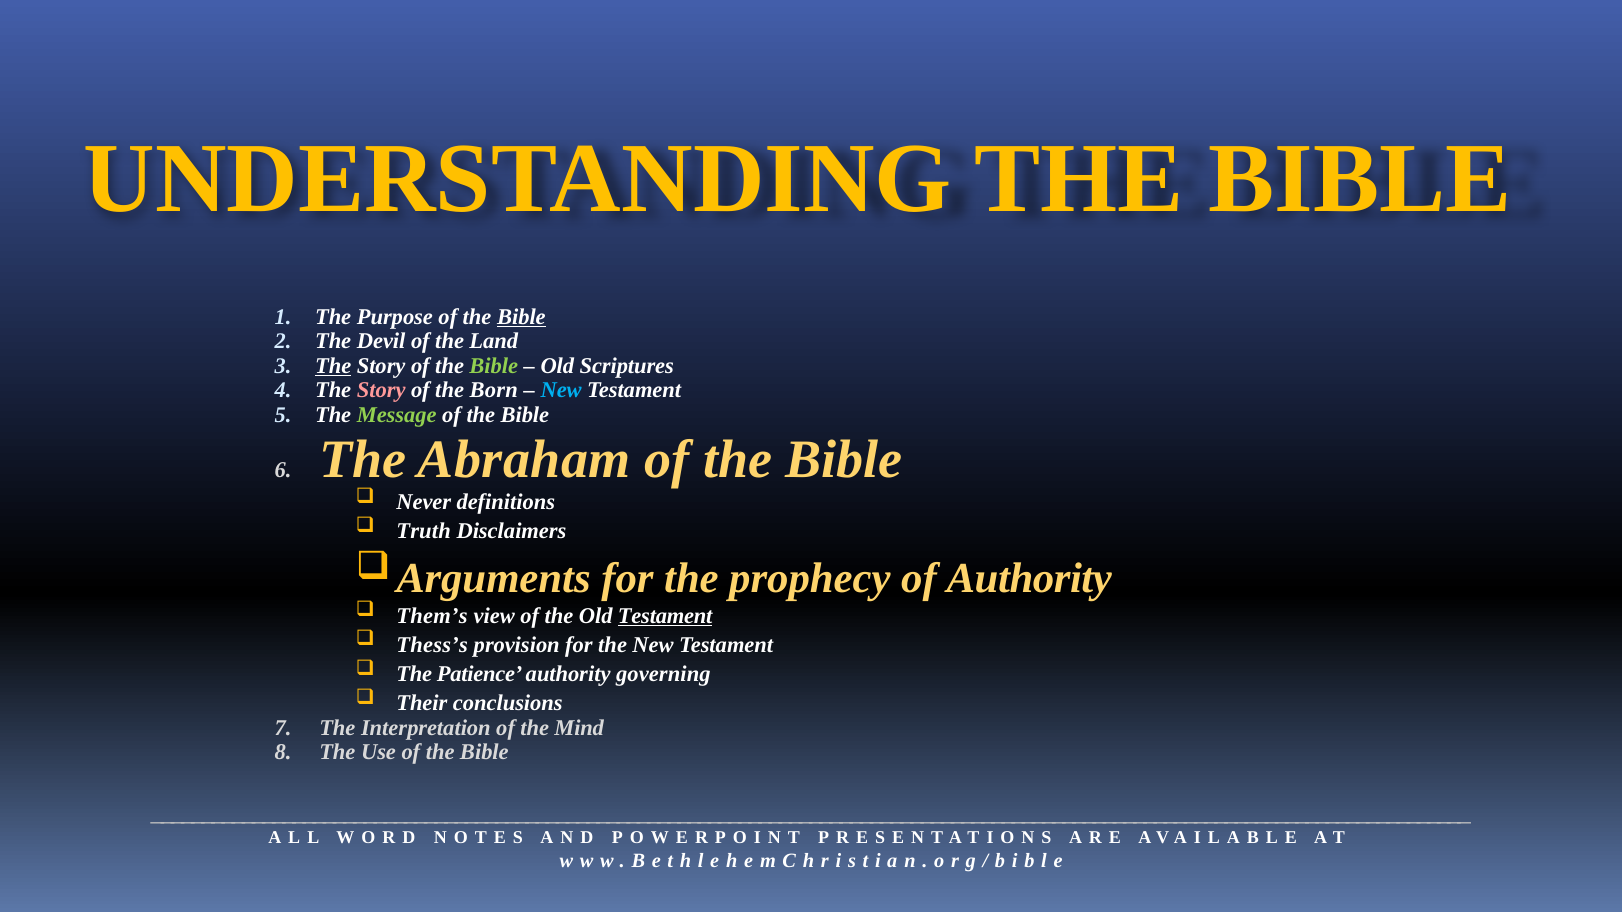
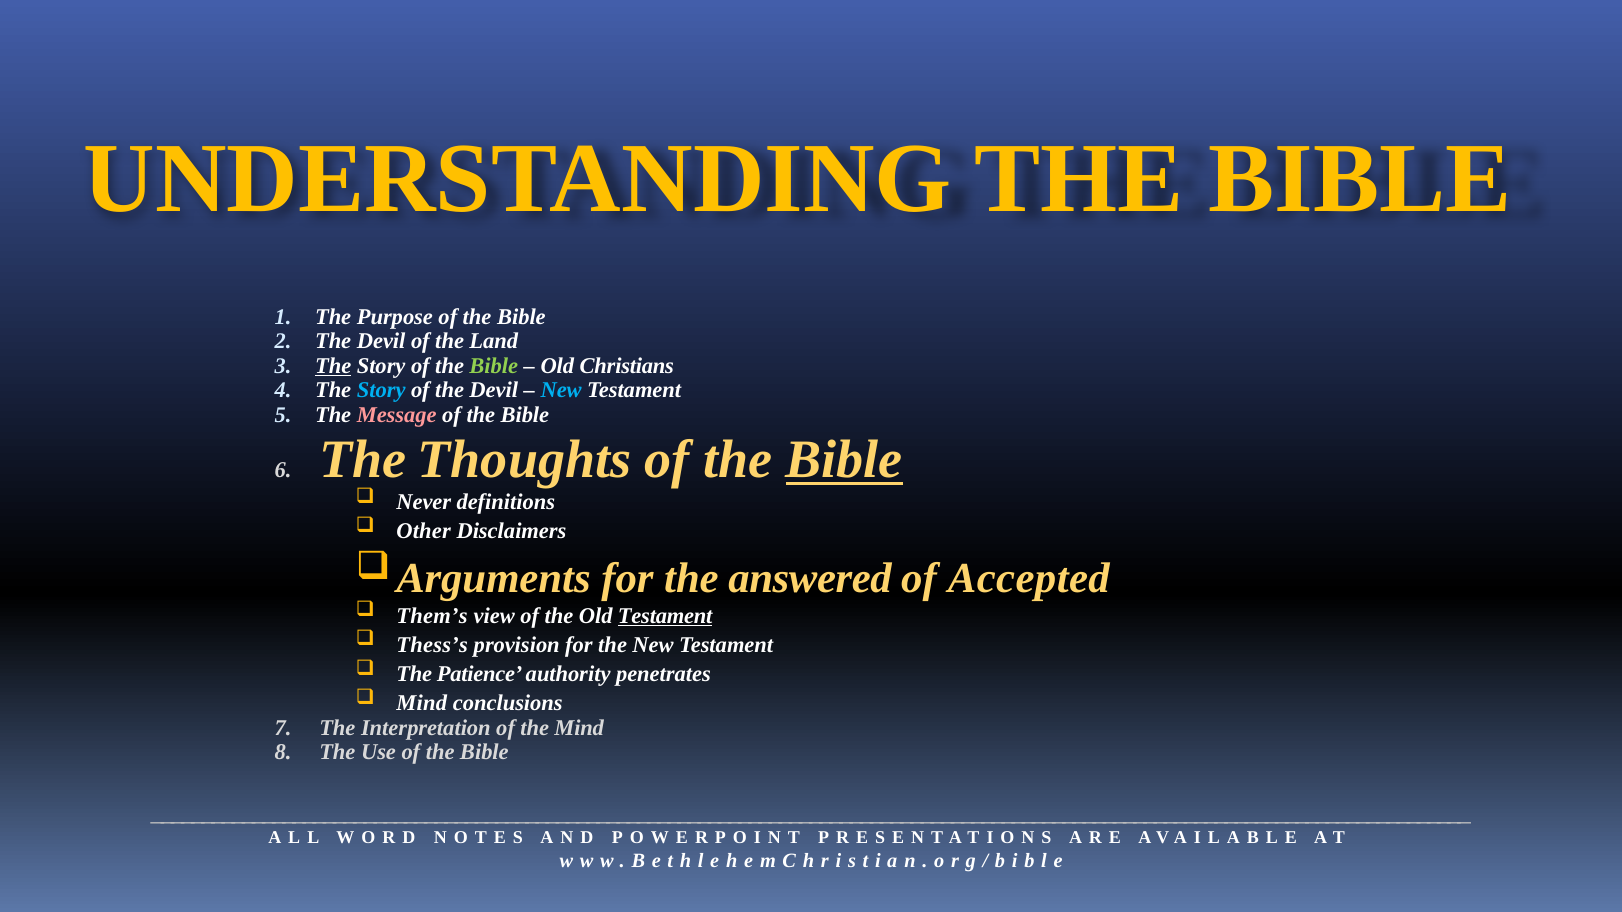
Bible underline: present -> none (521, 317)
Scriptures: Scriptures -> Christians (627, 366)
Story colour: pink -> light blue (381, 390)
of the Born: Born -> Devil (494, 390)
Message colour: light green -> pink (397, 415)
Abraham: Abraham -> Thoughts (525, 460)
Bible underline: none -> present (844, 460)
Truth: Truth -> Other (424, 532)
prophecy: prophecy -> answered (810, 578)
of Authority: Authority -> Accepted (1029, 578)
governing: governing -> penetrates (663, 675)
Their: Their -> Mind (422, 704)
